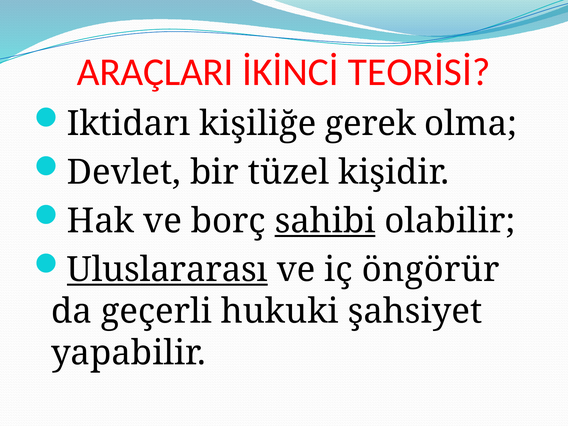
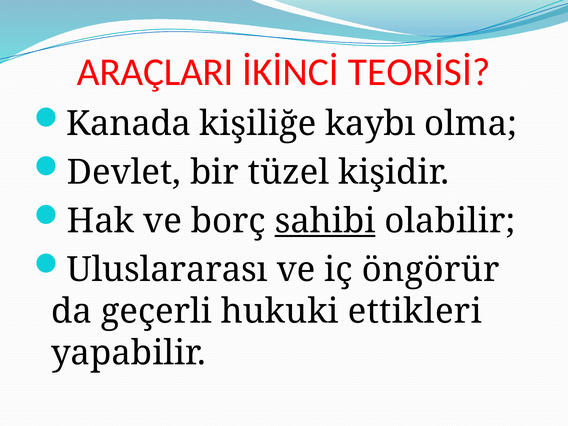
Iktidarı: Iktidarı -> Kanada (129, 124)
gerek: gerek -> kaybı (370, 124)
Uluslararası underline: present -> none (167, 270)
şahsiyet: şahsiyet -> ettikleri (415, 311)
